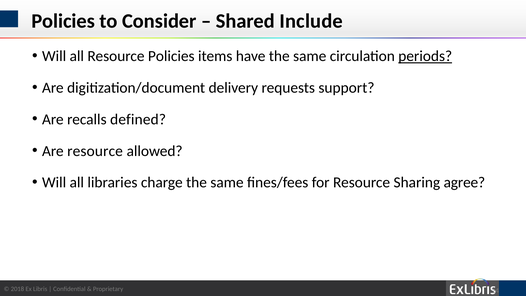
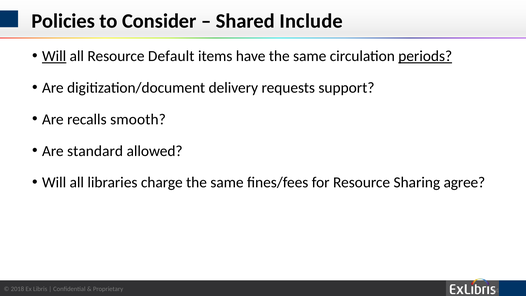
Will underline: none -> present (54, 56)
Resource Policies: Policies -> Default (171, 56)
defined: defined -> smooth (138, 119)
Are resource: resource -> standard (95, 151)
